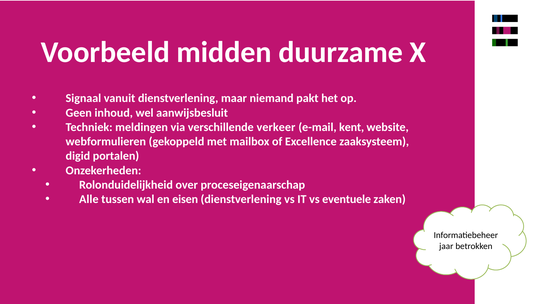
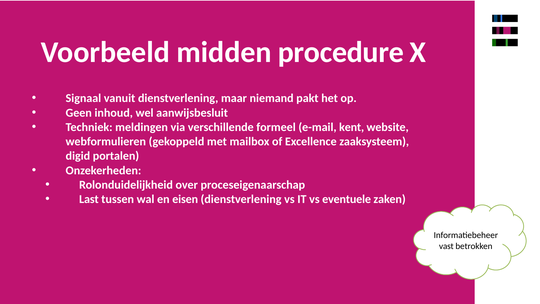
duurzame: duurzame -> procedure (341, 52)
verkeer: verkeer -> formeel (276, 127)
Alle: Alle -> Last (89, 199)
jaar: jaar -> vast (446, 246)
